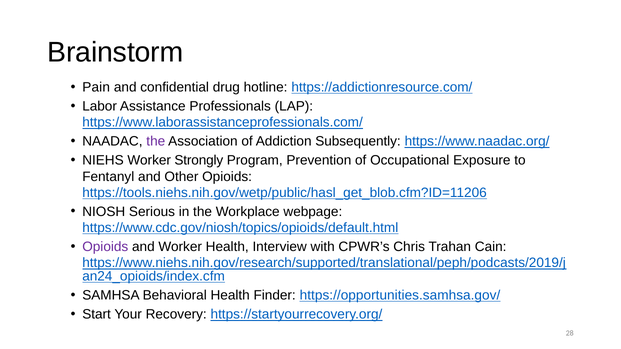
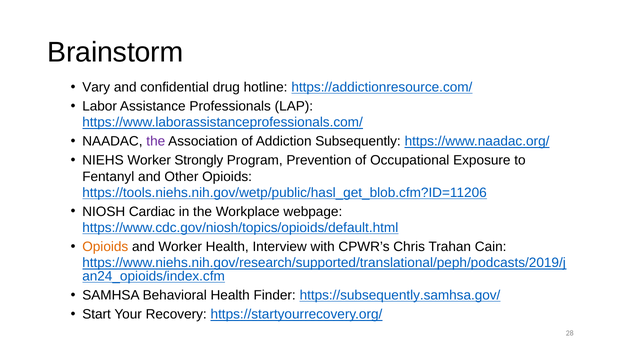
Pain: Pain -> Vary (96, 87)
Serious: Serious -> Cardiac (152, 212)
Opioids colour: purple -> orange (105, 247)
https://opportunities.samhsa.gov/: https://opportunities.samhsa.gov/ -> https://subsequently.samhsa.gov/ (400, 296)
